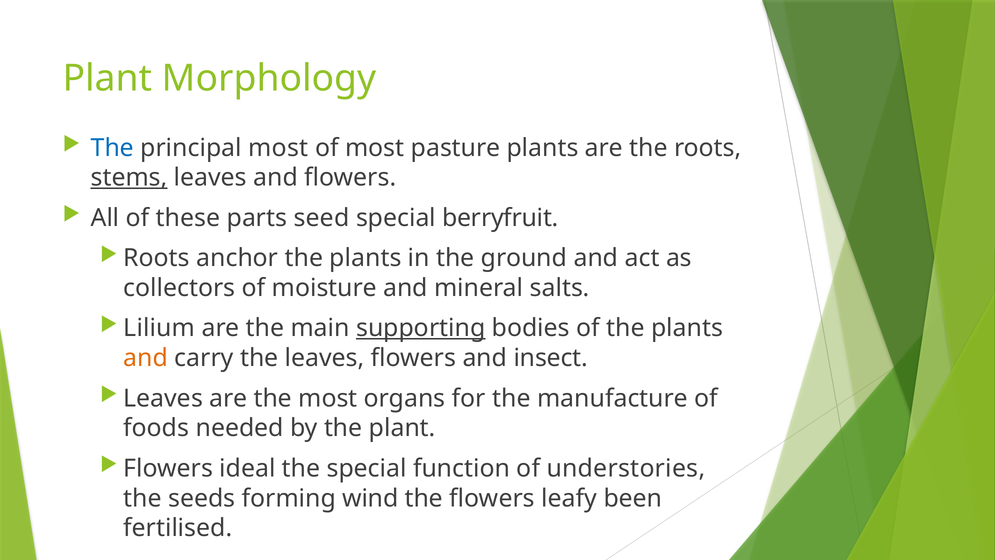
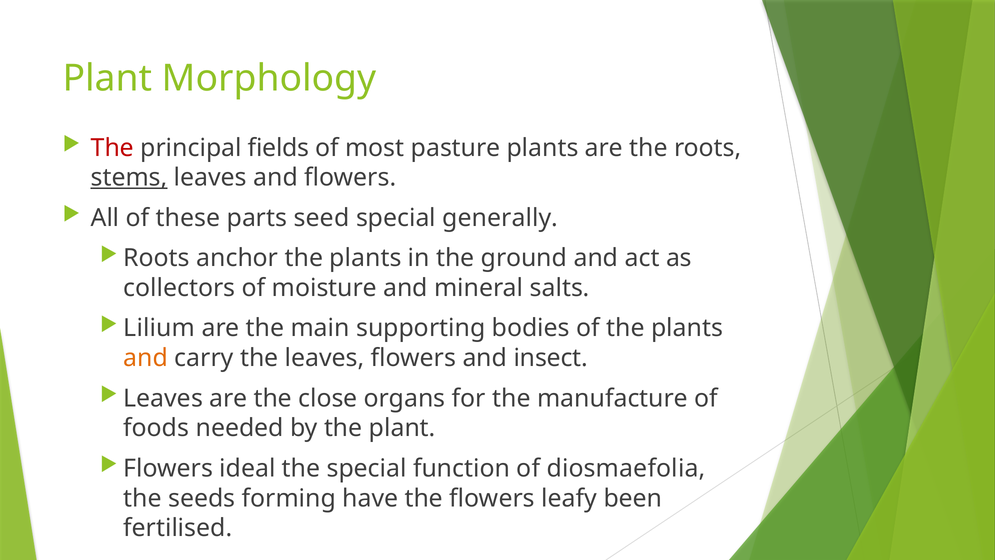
The colour: blue -> red (112, 148)
principal most: most -> fields (278, 148)
berryfruit: berryfruit -> generally (500, 218)
supporting underline: present -> none (421, 328)
the most: most -> close (328, 398)
understories: understories -> diosmaefolia (626, 468)
wind: wind -> have (370, 498)
